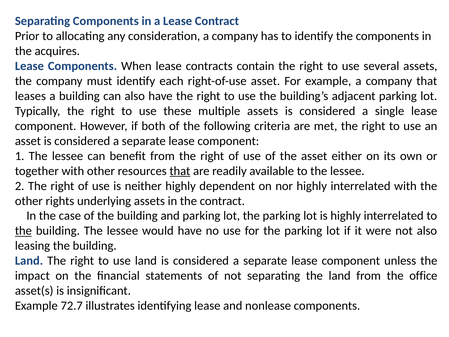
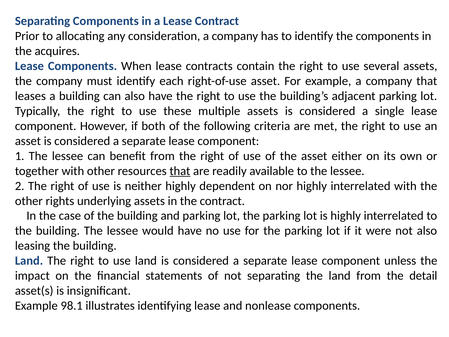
the underline: present -> none (23, 231)
office: office -> detail (423, 276)
72.7: 72.7 -> 98.1 (72, 306)
